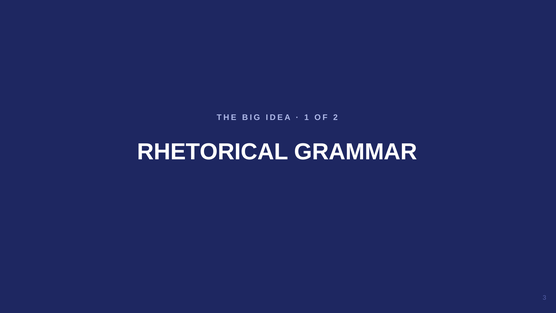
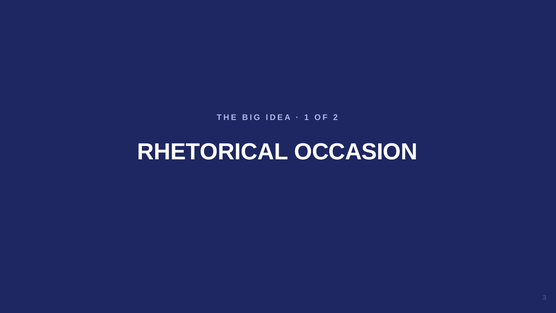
GRAMMAR: GRAMMAR -> OCCASION (356, 152)
